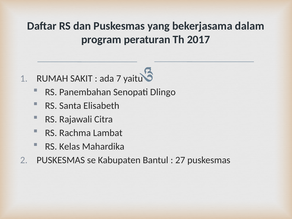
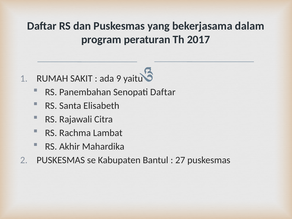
7: 7 -> 9 (119, 78)
Senopati Dlingo: Dlingo -> Daftar (163, 92)
Kelas: Kelas -> Akhir (70, 147)
